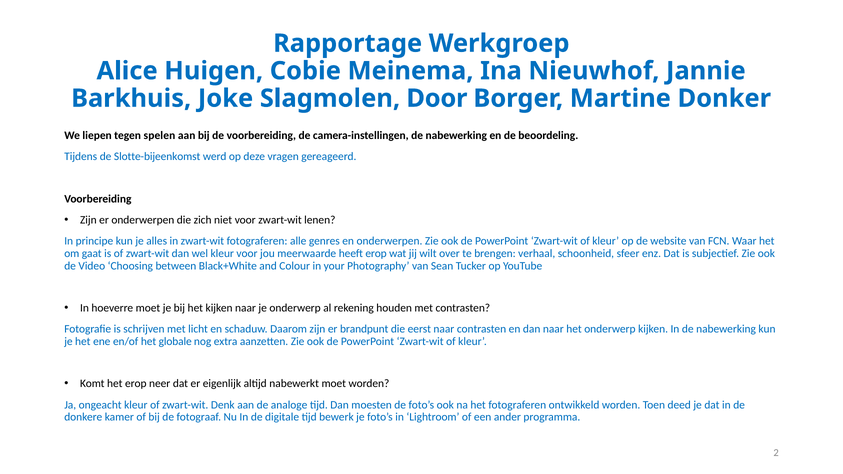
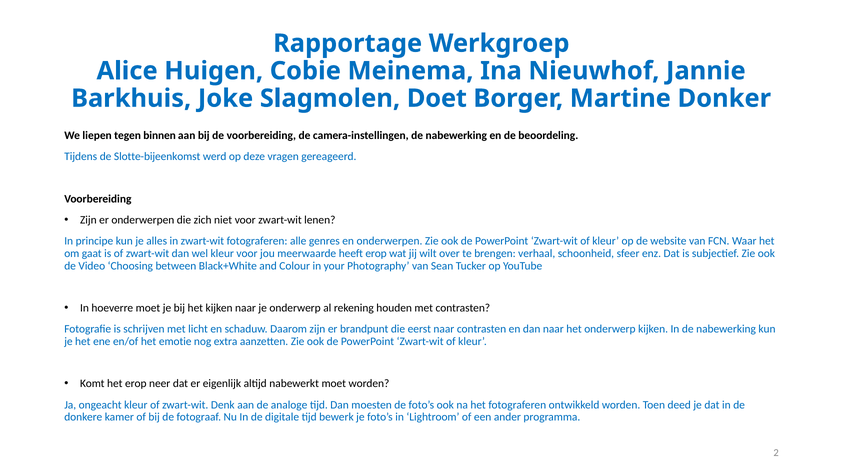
Door: Door -> Doet (437, 98)
spelen: spelen -> binnen (160, 135)
globale: globale -> emotie (175, 342)
